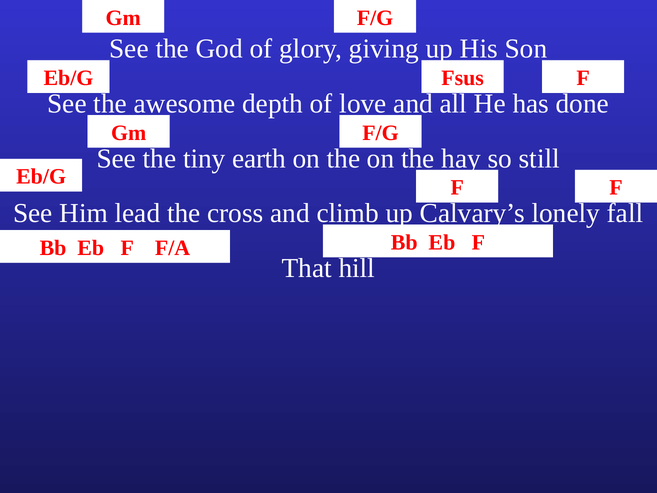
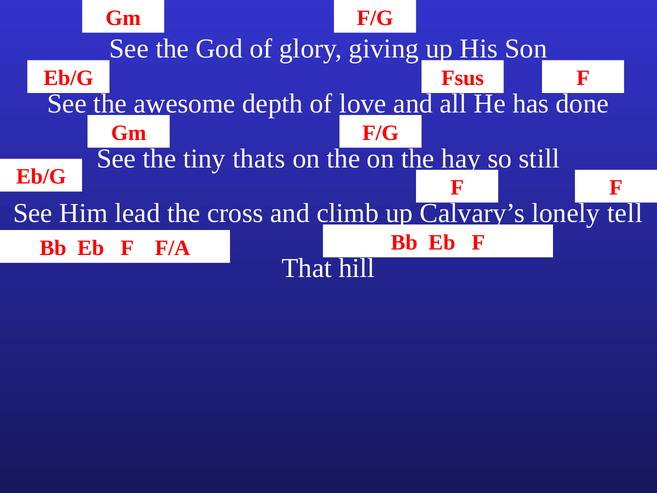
earth: earth -> thats (259, 158)
fall: fall -> tell (625, 213)
